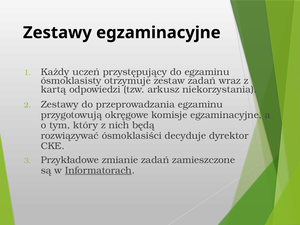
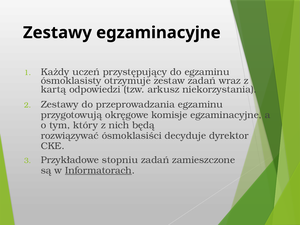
zmianie: zmianie -> stopniu (120, 160)
